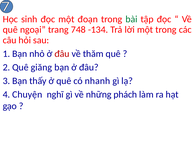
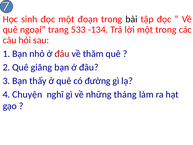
bài colour: green -> black (131, 19)
748: 748 -> 533 (78, 30)
nhanh: nhanh -> đường (98, 81)
phách: phách -> tháng (125, 94)
